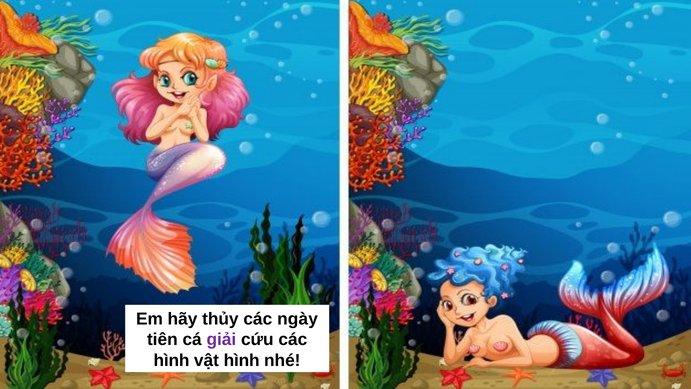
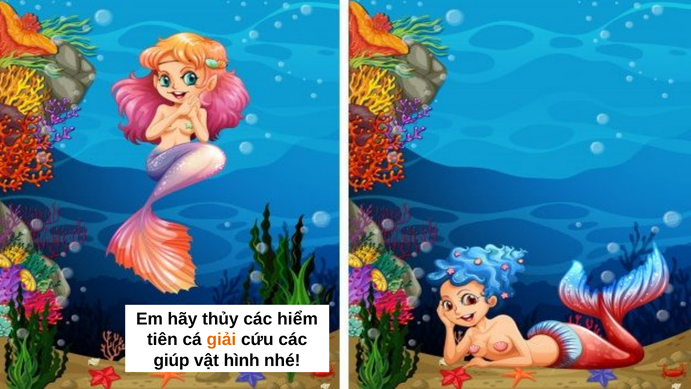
ngày: ngày -> hiểm (298, 319)
giải colour: purple -> orange (221, 339)
hình: hình -> giúp (172, 360)
